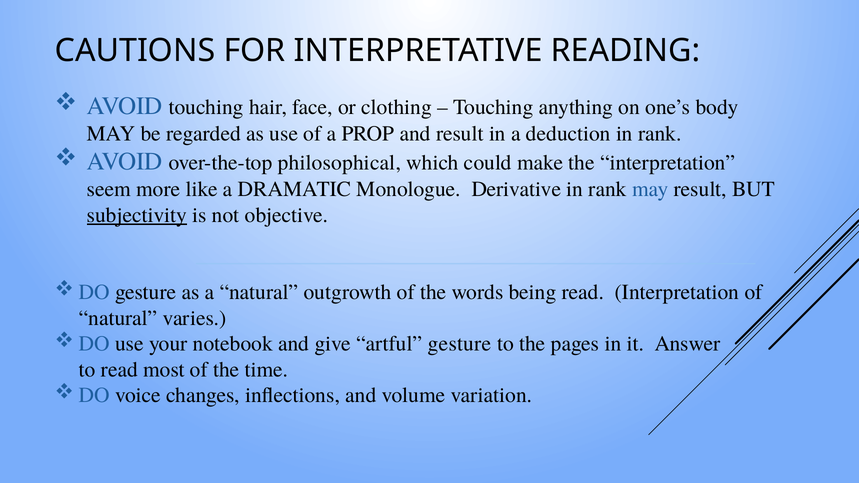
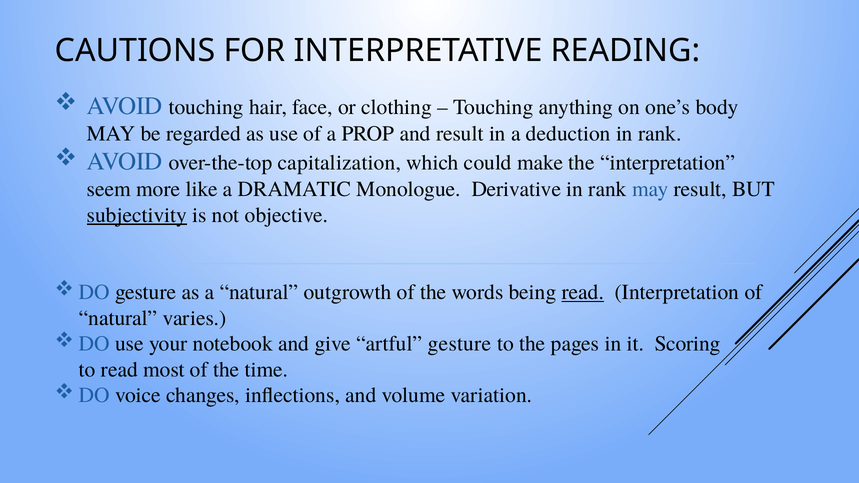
philosophical: philosophical -> capitalization (339, 163)
read underline: none -> present (583, 292)
Answer: Answer -> Scoring (688, 344)
